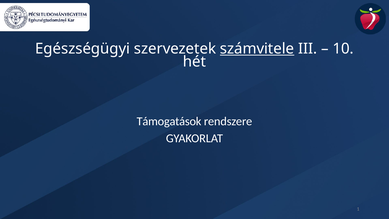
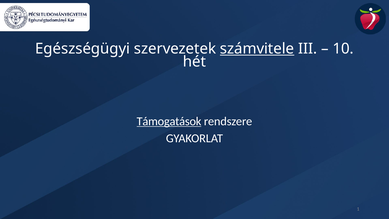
Támogatások underline: none -> present (169, 121)
